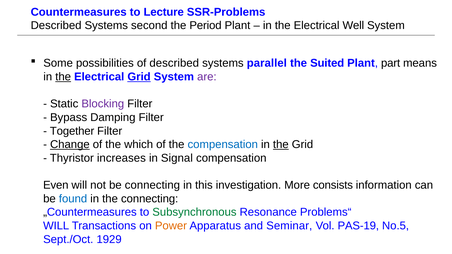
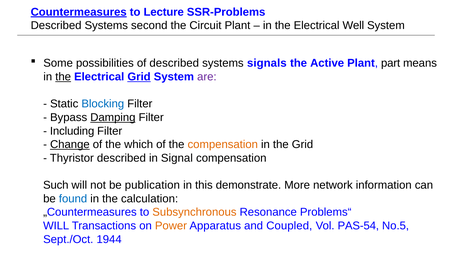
Countermeasures underline: none -> present (79, 12)
Period: Period -> Circuit (205, 26)
parallel: parallel -> signals (267, 63)
Suited: Suited -> Active (327, 63)
Blocking colour: purple -> blue (103, 104)
Damping underline: none -> present (113, 118)
Together: Together -> Including (72, 131)
compensation colour: blue -> orange (223, 145)
the underline: present -> none (281, 145)
Thyristor increases: increases -> described (121, 158)
Even: Even -> Such (56, 185)
be connecting: connecting -> publication (152, 185)
investigation: investigation -> demonstrate (248, 185)
consists: consists -> network (333, 185)
the connecting: connecting -> calculation (150, 199)
Subsynchronous colour: green -> orange (194, 212)
Seminar: Seminar -> Coupled (289, 226)
PAS-19: PAS-19 -> PAS-54 (358, 226)
1929: 1929 -> 1944 (109, 240)
